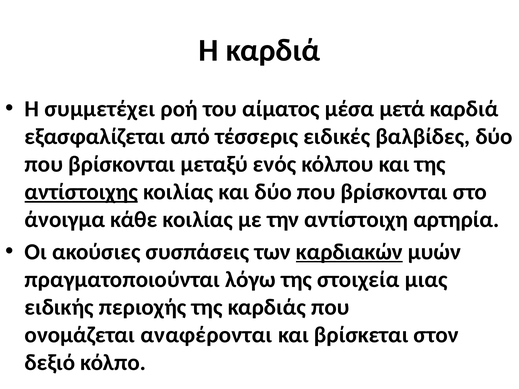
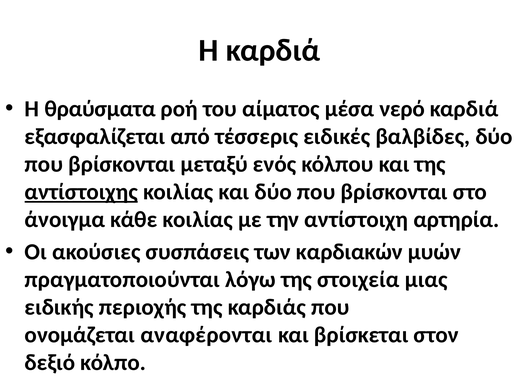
συμμετέχει: συμμετέχει -> θραύσματα (100, 109)
μετά: μετά -> νερό (402, 109)
καρδιακών underline: present -> none (349, 252)
